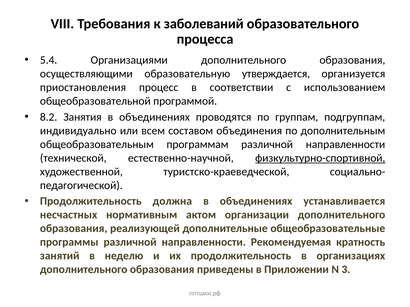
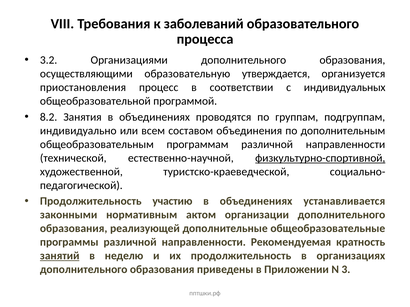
5.4: 5.4 -> 3.2 (49, 60)
использованием: использованием -> индивидуальных (345, 88)
должна: должна -> участию (172, 202)
несчастных: несчастных -> законными (69, 215)
занятий underline: none -> present (60, 256)
